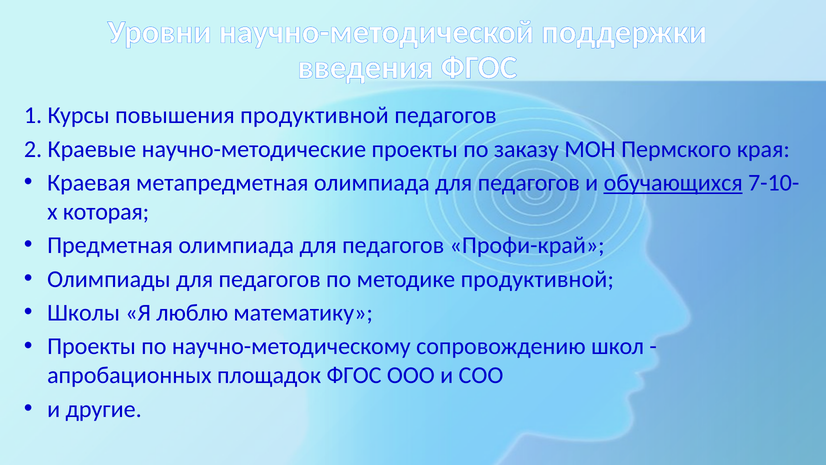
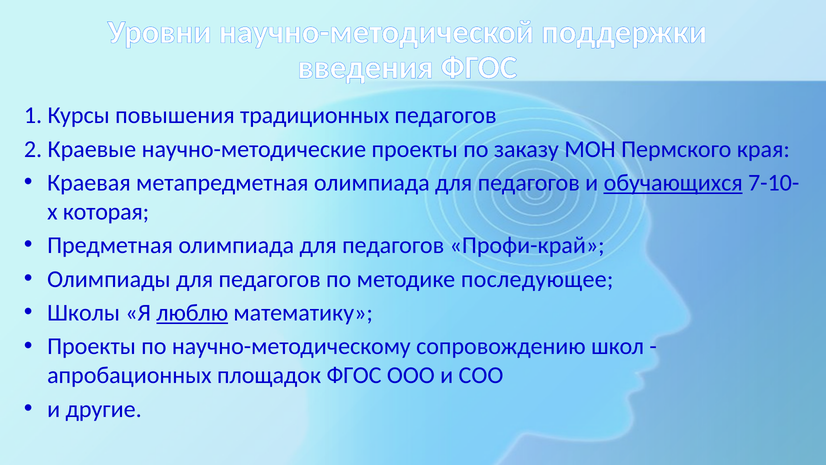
повышения продуктивной: продуктивной -> традиционных (315, 115)
методике продуктивной: продуктивной -> последующее (537, 279)
люблю underline: none -> present (192, 313)
